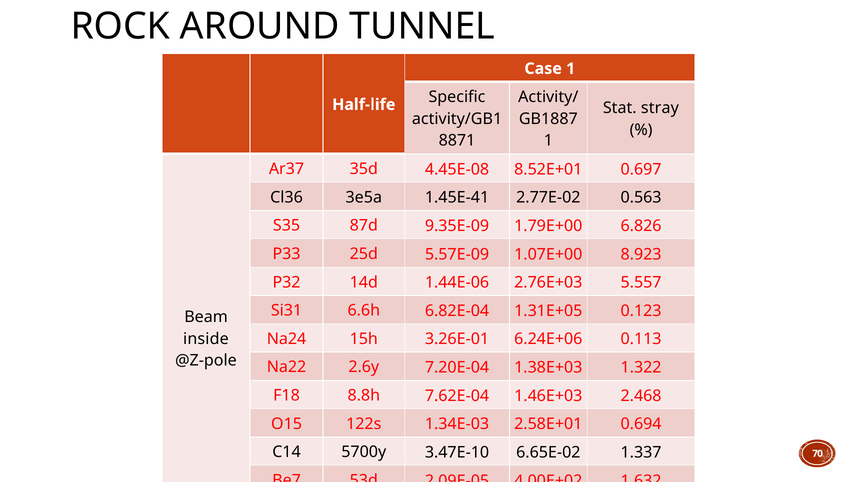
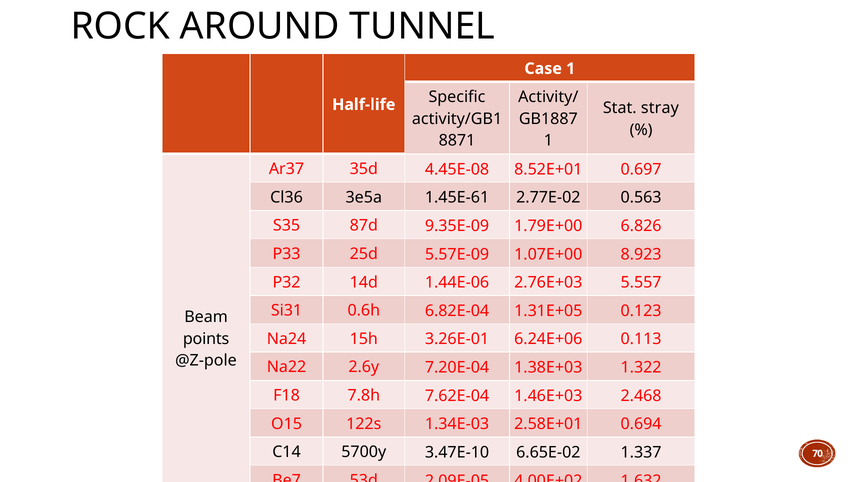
1.45E-41: 1.45E-41 -> 1.45E-61 (457, 198)
6.6h: 6.6h -> 0.6h (364, 311)
inside: inside -> points (206, 339)
8.8h: 8.8h -> 7.8h (364, 396)
